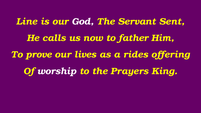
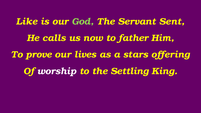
Line: Line -> Like (27, 21)
God colour: white -> light green (83, 21)
rides: rides -> stars (136, 55)
Prayers: Prayers -> Settling (130, 71)
